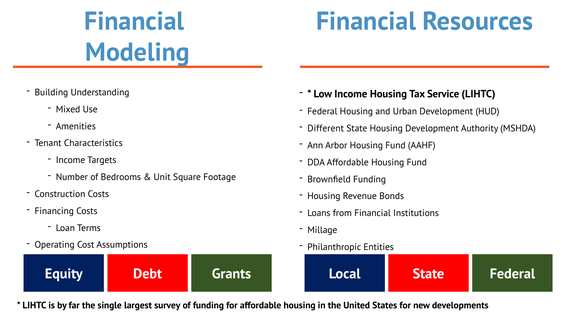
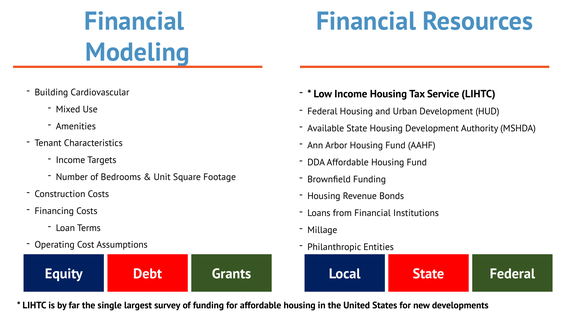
Understanding: Understanding -> Cardiovascular (100, 92)
Different: Different -> Available (326, 129)
